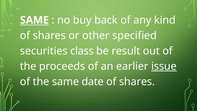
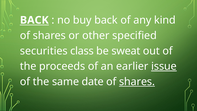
SAME: SAME -> BACK (34, 20)
result: result -> sweat (126, 51)
shares underline: none -> present (137, 82)
